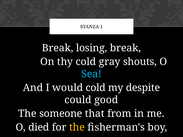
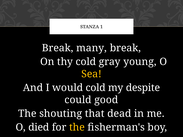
losing: losing -> many (92, 48)
shouts: shouts -> young (140, 62)
Sea colour: light blue -> yellow (91, 74)
someone: someone -> shouting (61, 114)
from: from -> dead (119, 114)
